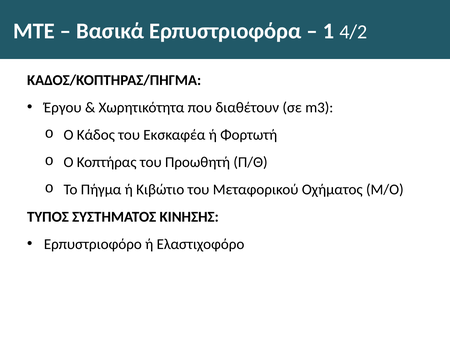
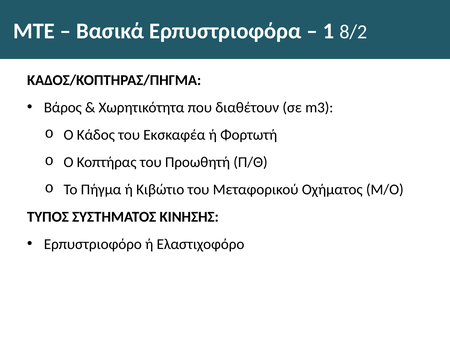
4/2: 4/2 -> 8/2 (353, 32)
Έργου: Έργου -> Βάρος (63, 107)
